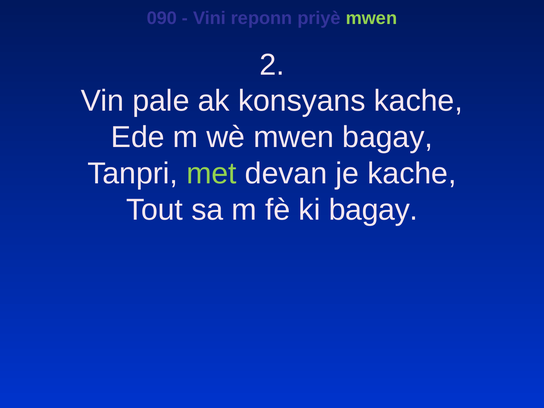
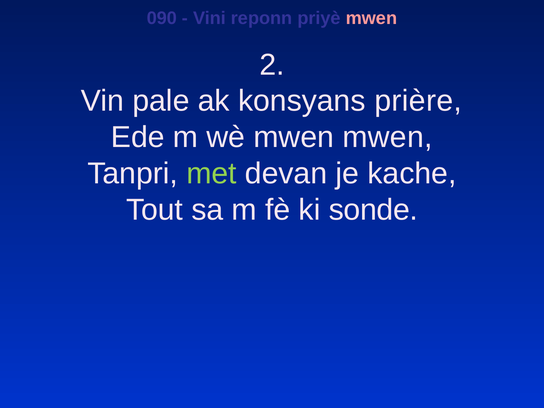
mwen colour: light green -> pink (371, 18)
konsyans kache: kache -> prière (418, 101)
mwen bagay: bagay -> mwen (387, 137)
ki bagay: bagay -> sonde (373, 210)
